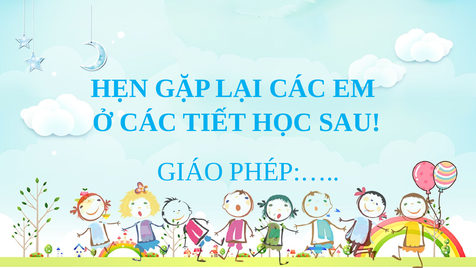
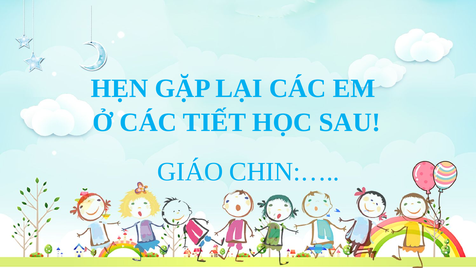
PHÉP:…: PHÉP:… -> CHIN:… (284, 172)
